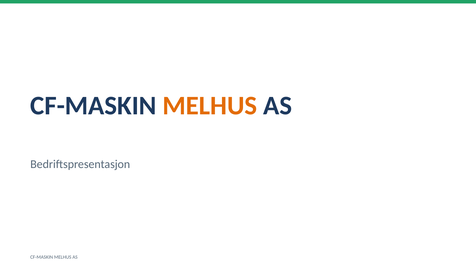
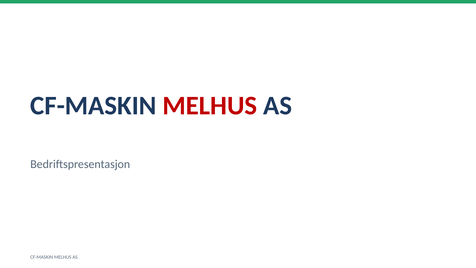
MELHUS colour: orange -> red (210, 106)
